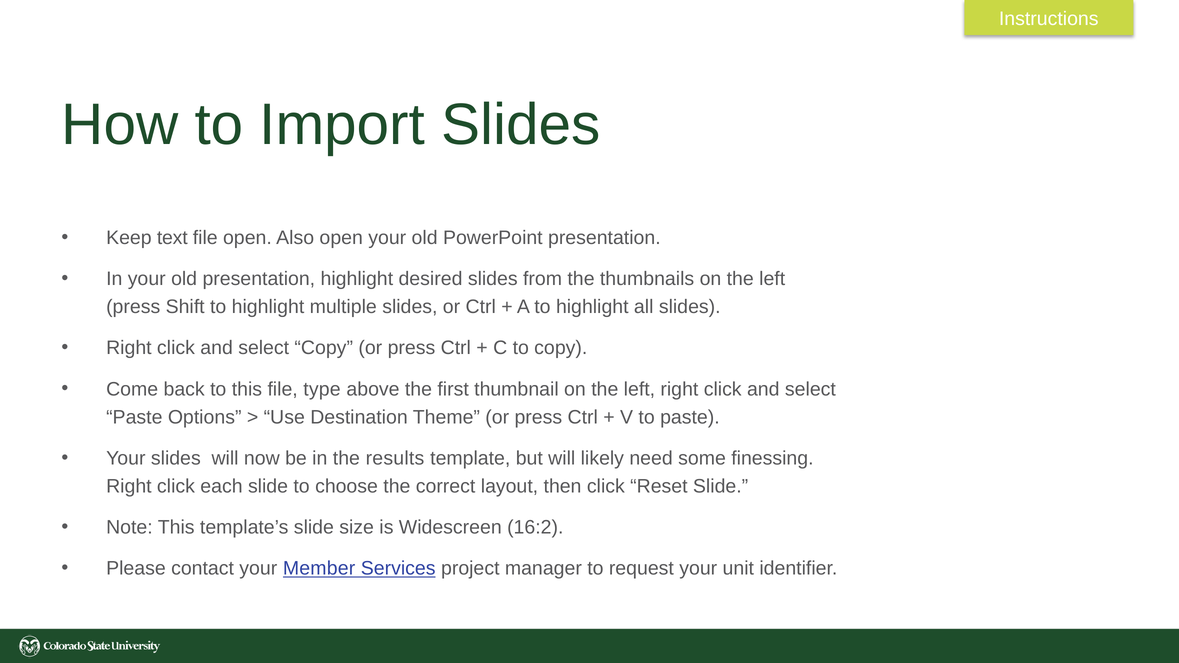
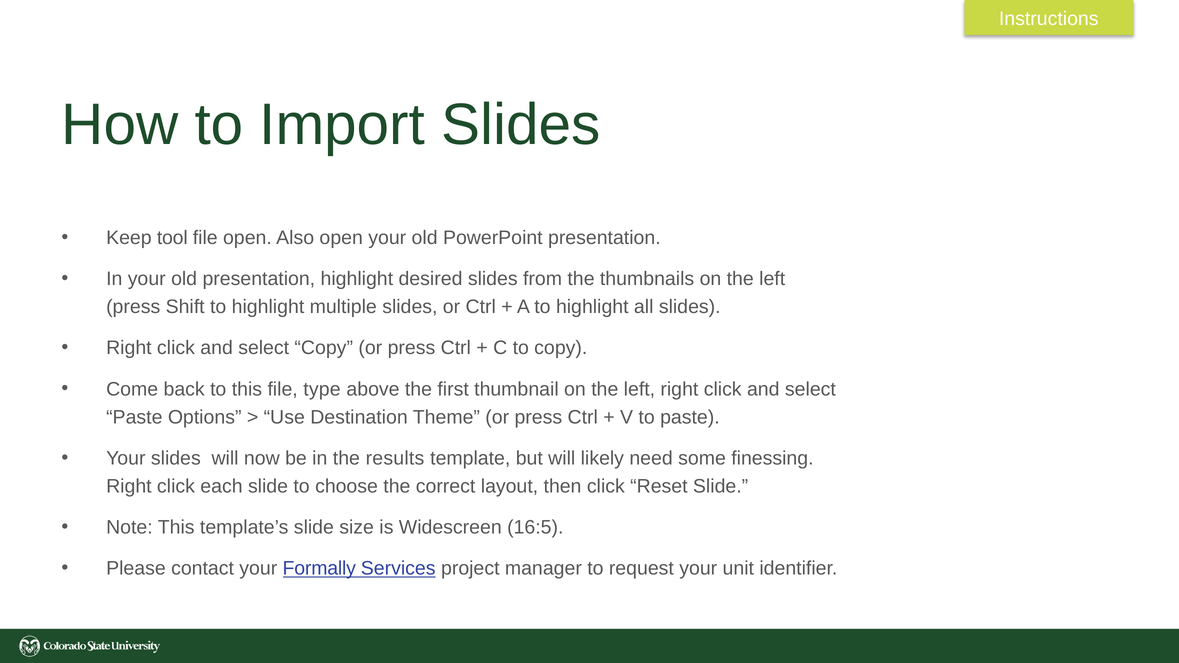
text: text -> tool (172, 238)
16:2: 16:2 -> 16:5 (535, 528)
Member: Member -> Formally (319, 569)
